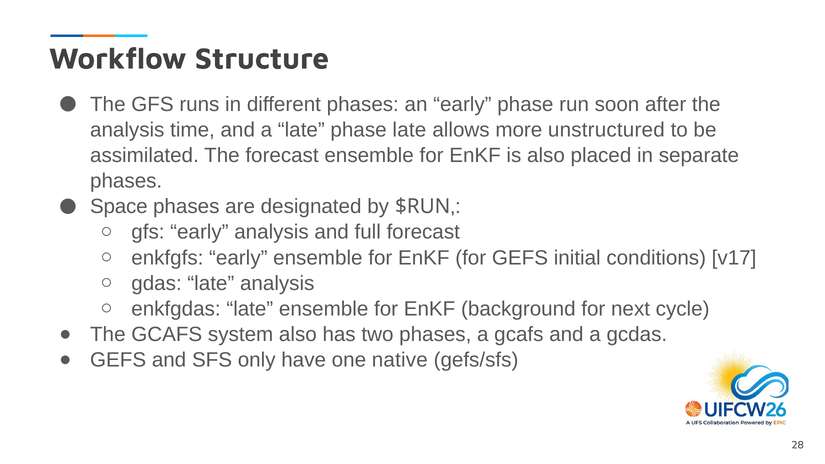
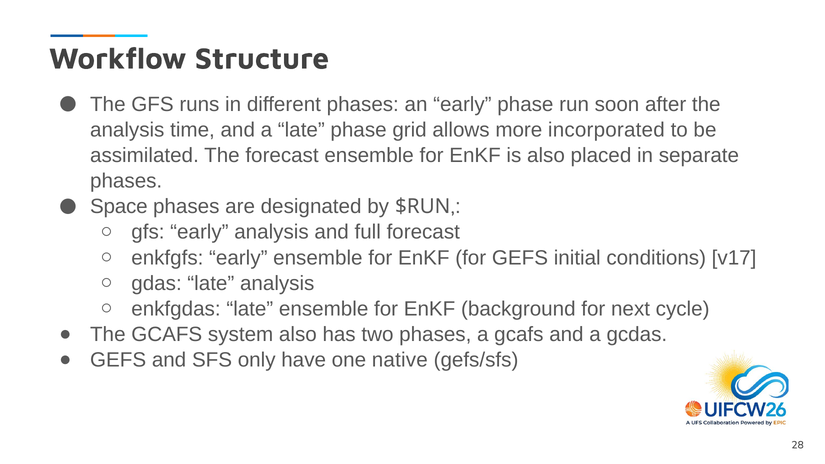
phase late: late -> grid (410, 130)
unstructured: unstructured -> incorporated (606, 130)
